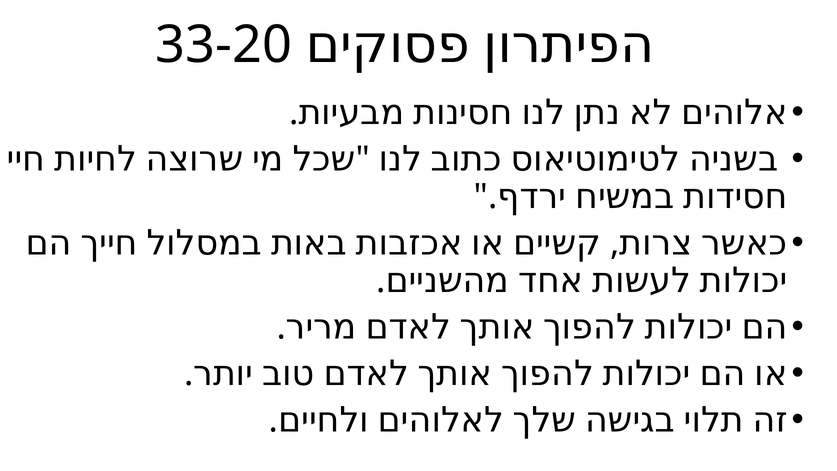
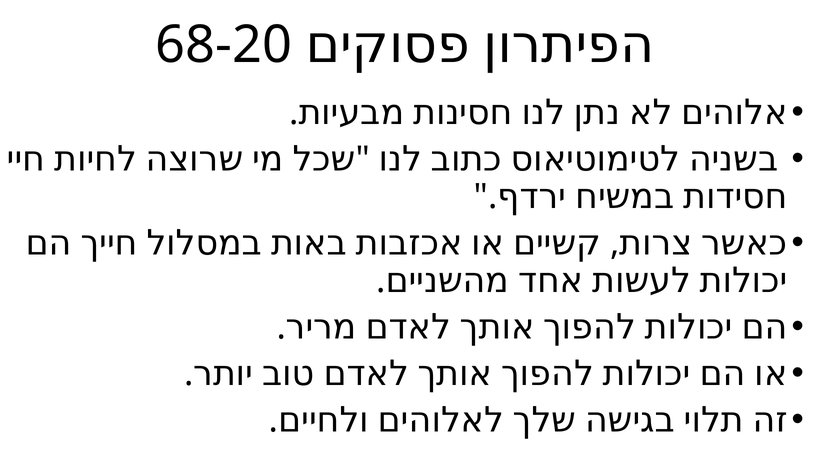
33-20: 33-20 -> 68-20 (224, 45)
